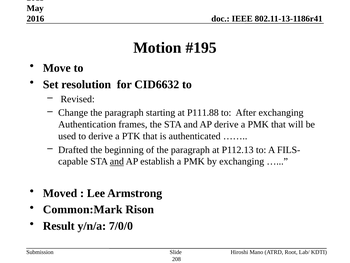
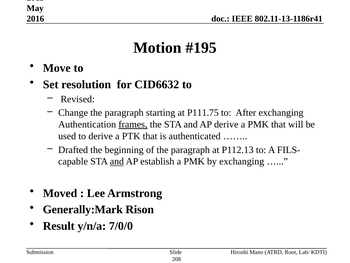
P111.88: P111.88 -> P111.75 (203, 113)
frames underline: none -> present (133, 124)
Common:Mark: Common:Mark -> Generally:Mark (83, 209)
